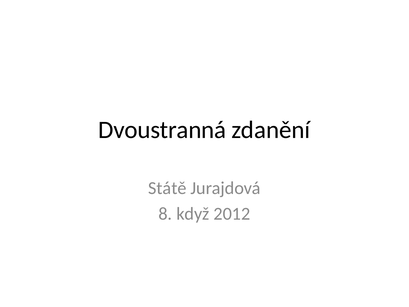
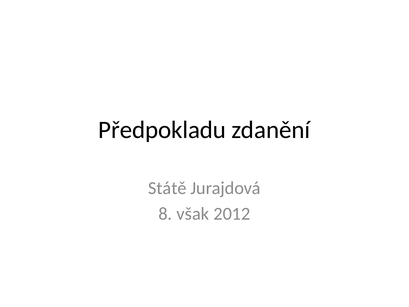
Dvoustranná: Dvoustranná -> Předpokladu (162, 130)
když: když -> však (193, 214)
